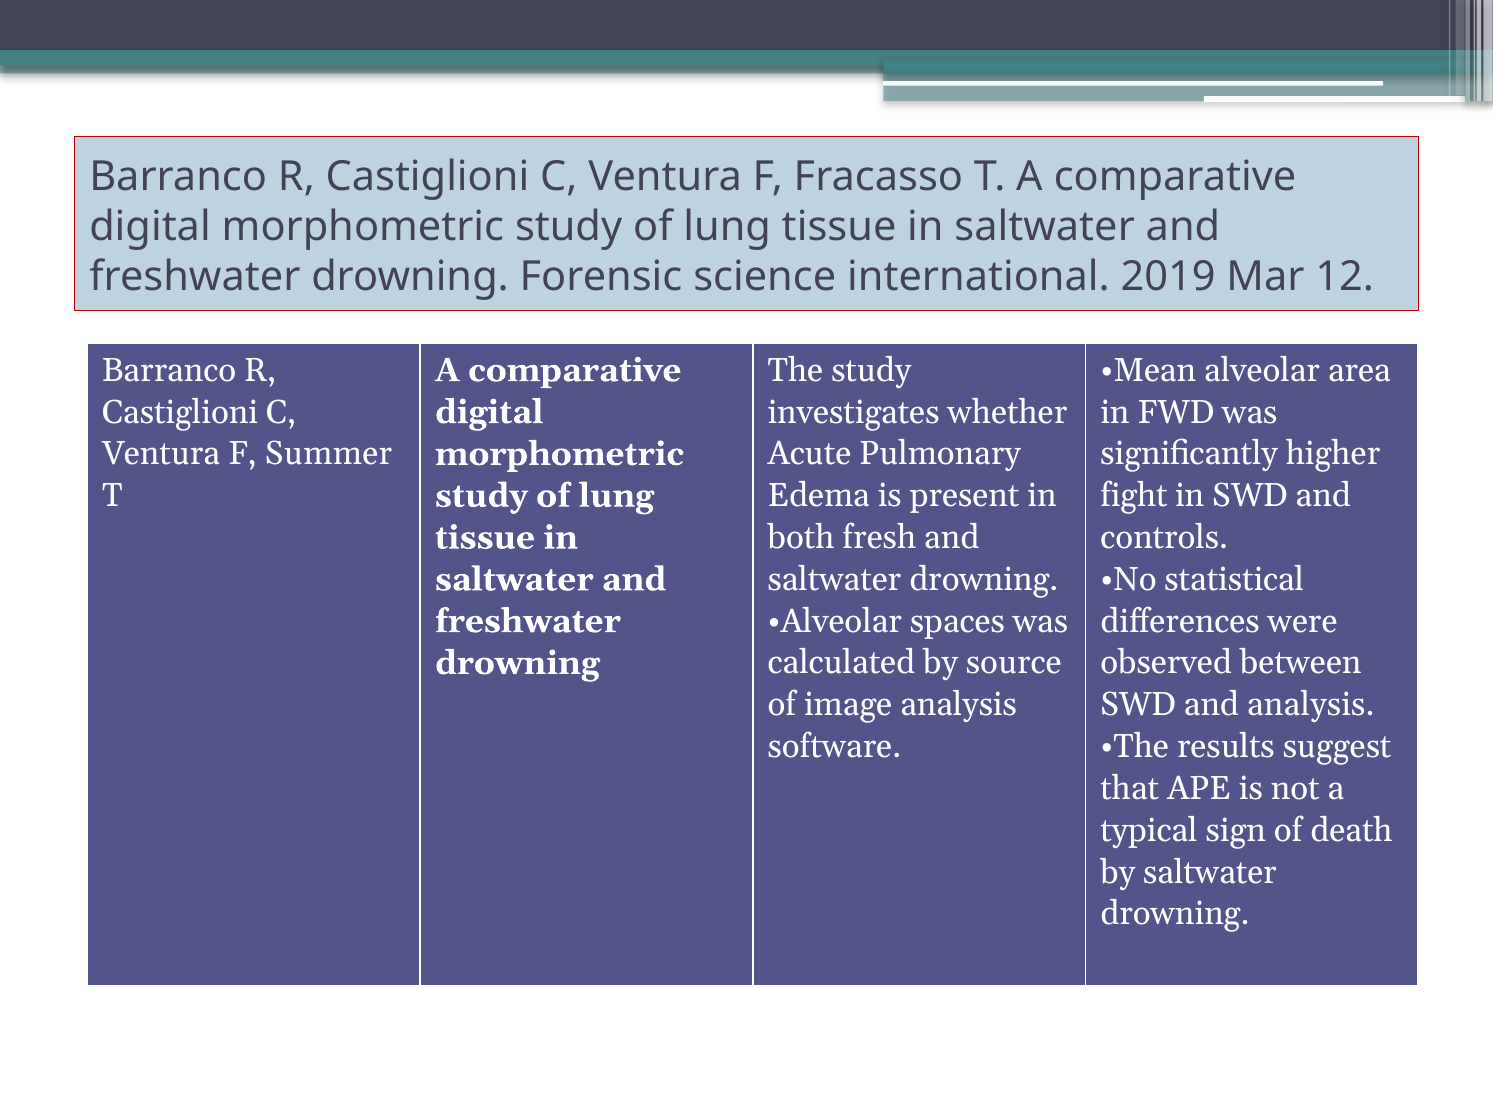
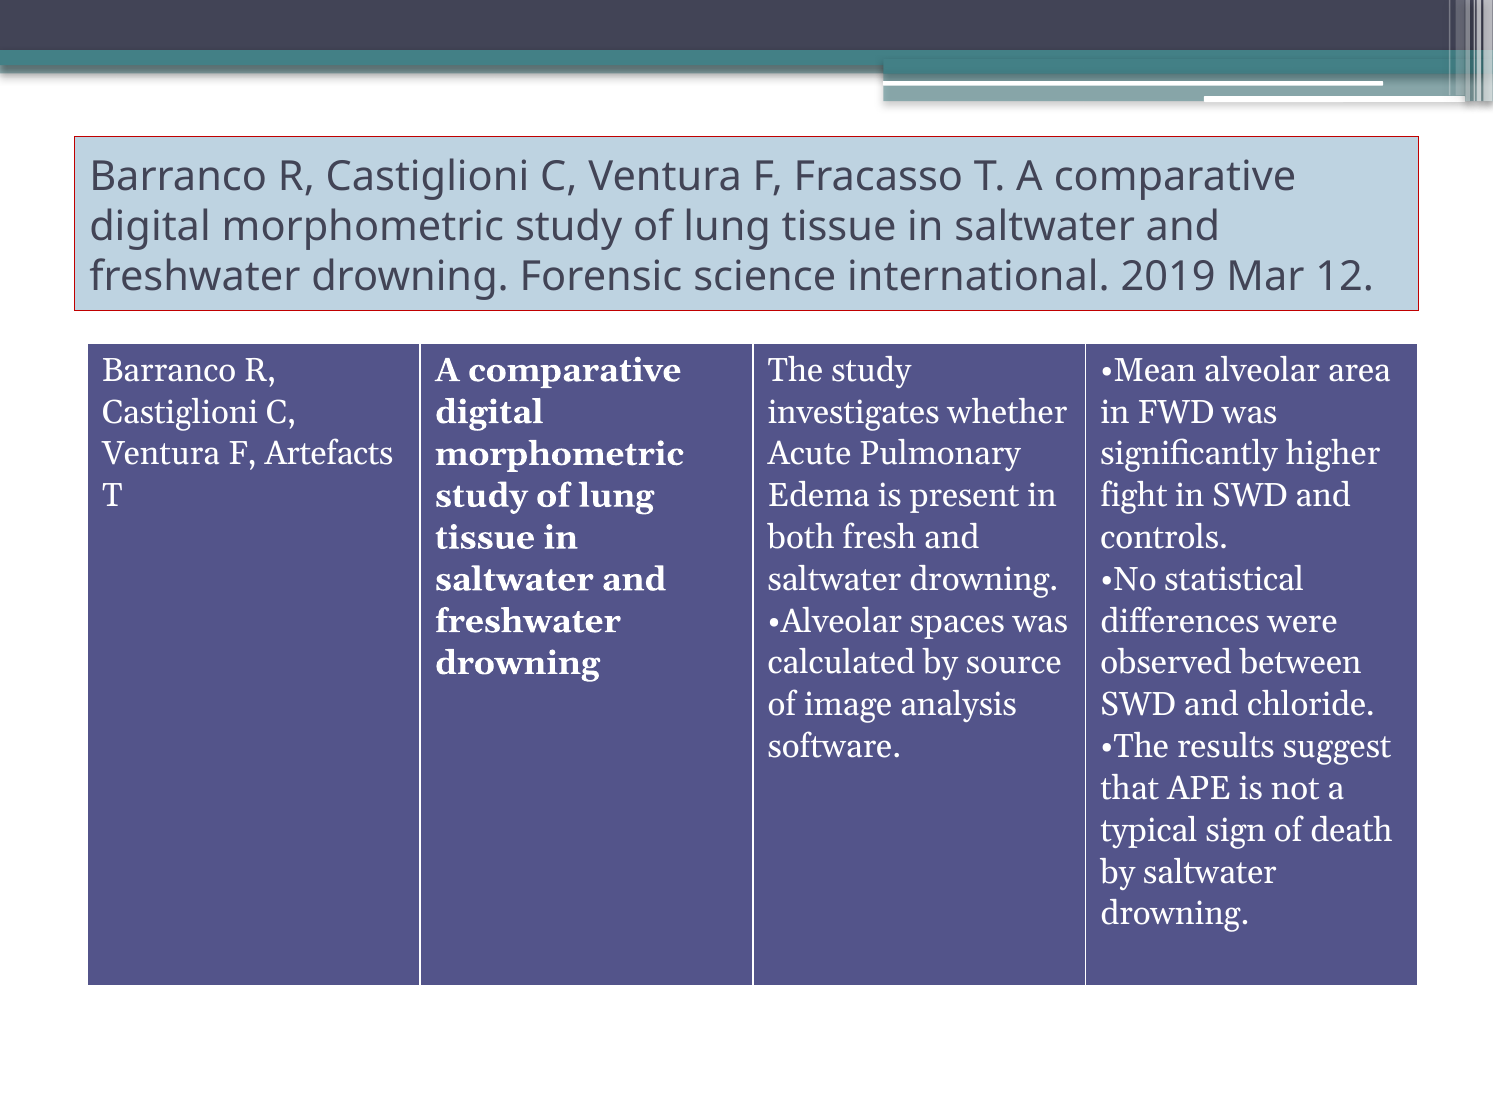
Summer: Summer -> Artefacts (329, 454)
and analysis: analysis -> chloride (1311, 705)
